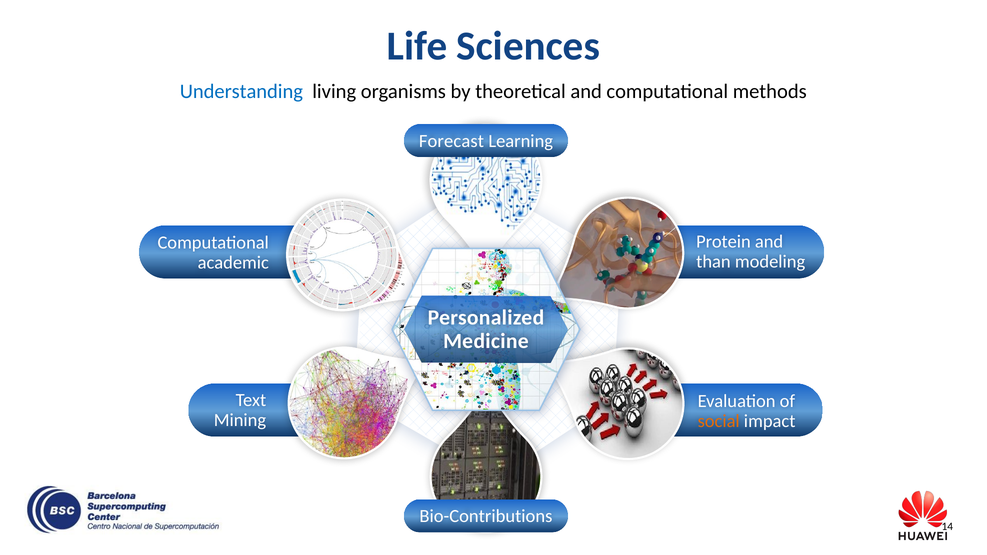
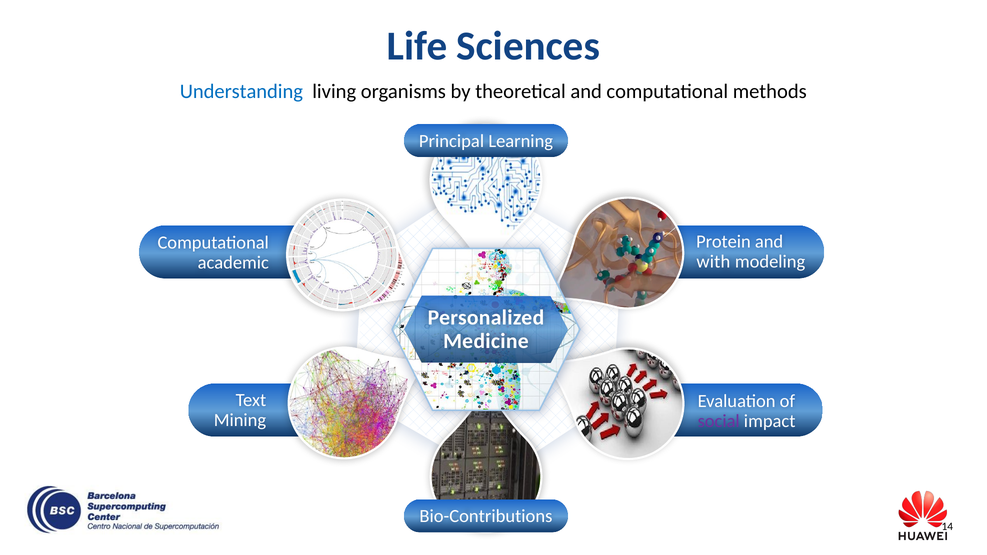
Forecast: Forecast -> Principal (452, 141)
than: than -> with (713, 262)
social colour: orange -> purple (719, 421)
